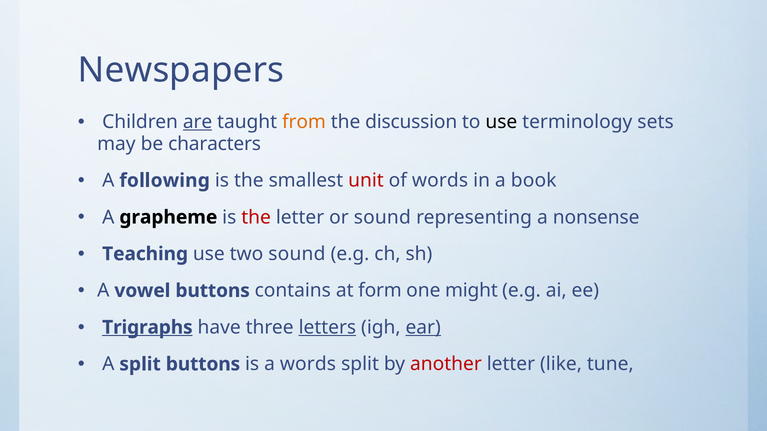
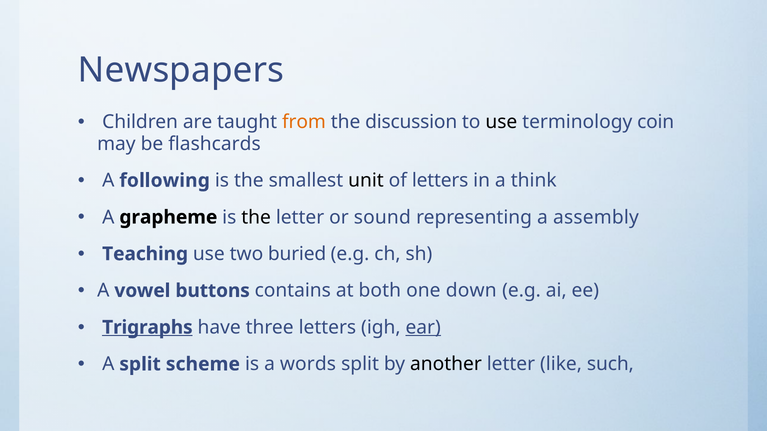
are underline: present -> none (198, 122)
sets: sets -> coin (656, 122)
characters: characters -> flashcards (214, 144)
unit colour: red -> black (366, 181)
of words: words -> letters (440, 181)
book: book -> think (534, 181)
the colour: red -> black (256, 217)
nonsense: nonsense -> assembly (596, 217)
two sound: sound -> buried (297, 254)
form: form -> both (380, 291)
might: might -> down (471, 291)
letters underline: present -> none (327, 328)
split buttons: buttons -> scheme (203, 365)
another colour: red -> black (446, 365)
tune: tune -> such (610, 365)
